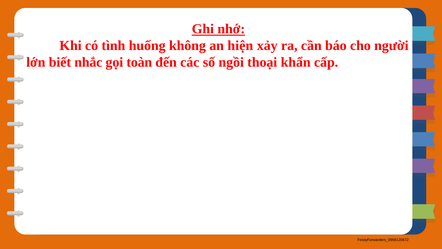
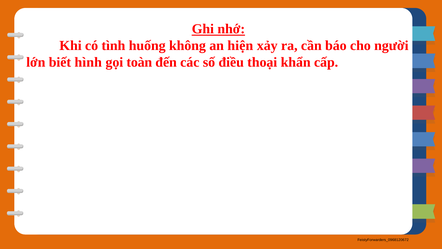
nhắc: nhắc -> hình (88, 62)
ngồi: ngồi -> điều (231, 62)
